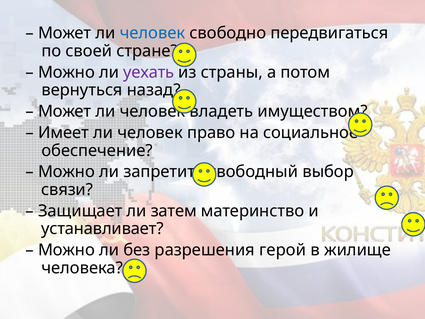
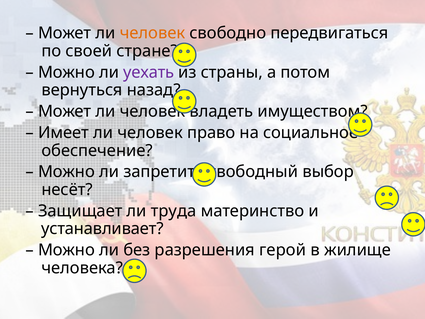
человек colour: blue -> orange (152, 33)
связи: связи -> несёт (67, 190)
затем: затем -> труда (174, 211)
